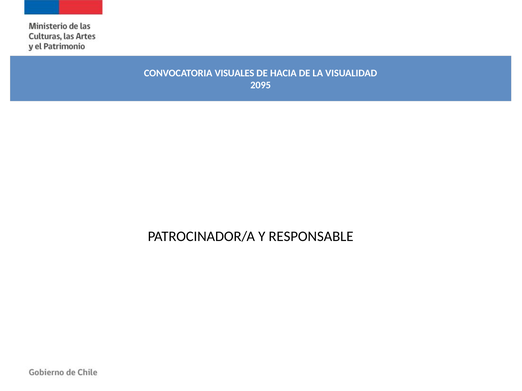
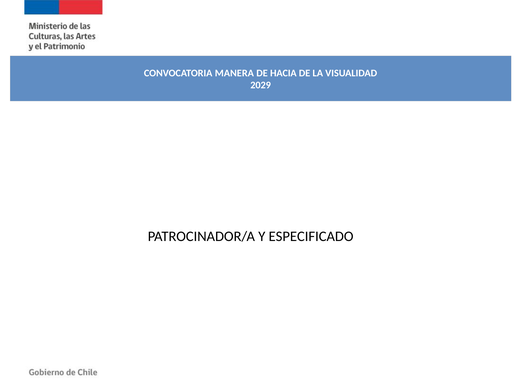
VISUALES: VISUALES -> MANERA (234, 73)
2095: 2095 -> 2029 (261, 85)
RESPONSABLE: RESPONSABLE -> ESPECIFICADO (311, 237)
